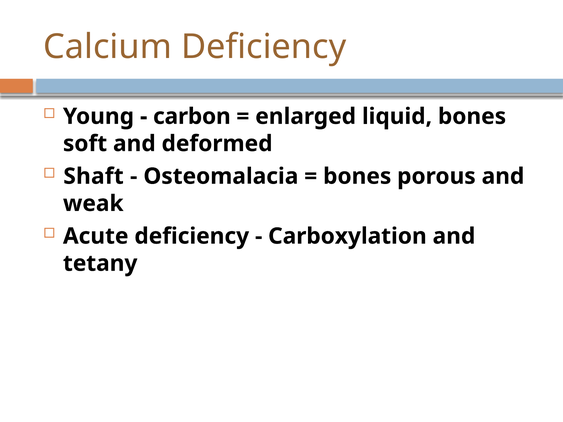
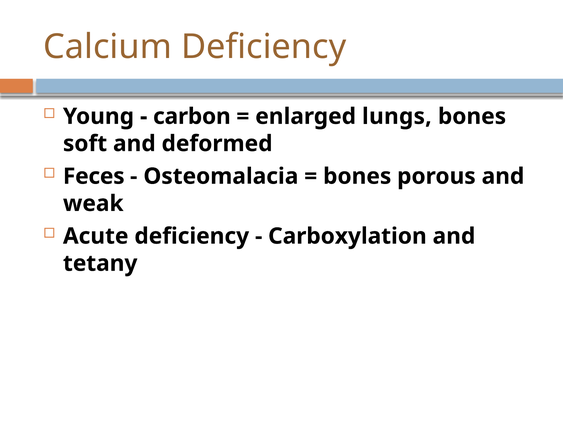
liquid: liquid -> lungs (397, 116)
Shaft: Shaft -> Feces (94, 176)
